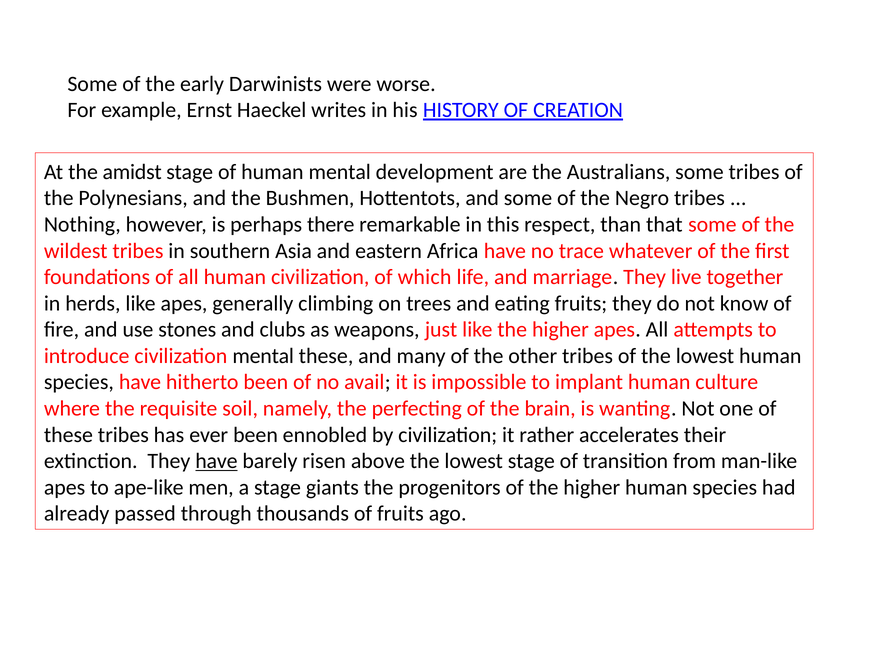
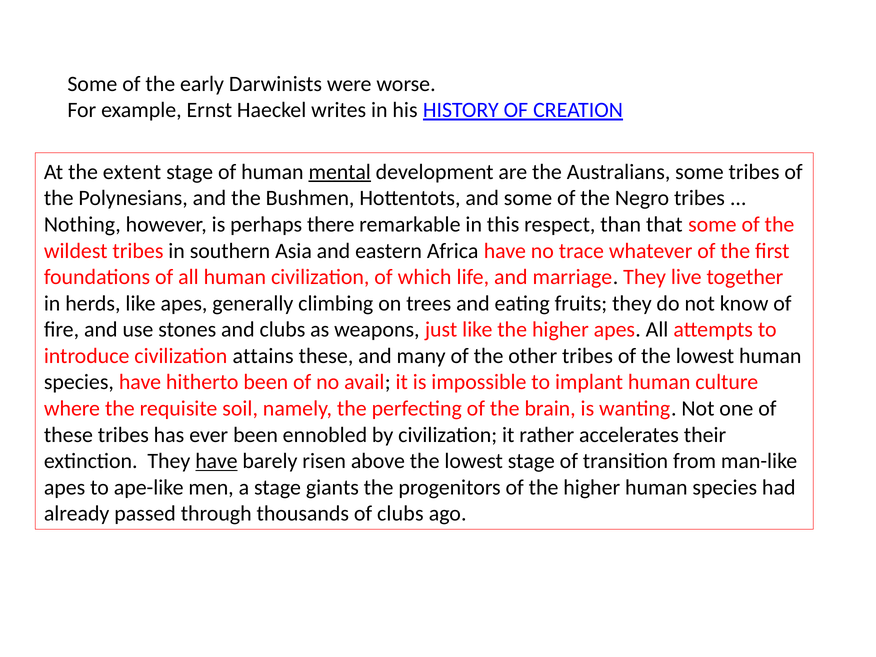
amidst: amidst -> extent (132, 172)
mental underline: none -> present (340, 172)
civilization mental: mental -> attains (263, 356)
of fruits: fruits -> clubs (400, 514)
